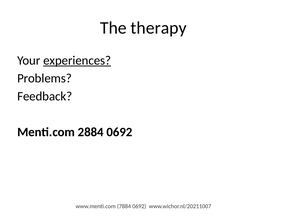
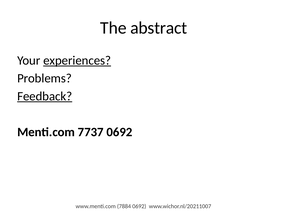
therapy: therapy -> abstract (159, 28)
Feedback underline: none -> present (45, 96)
2884: 2884 -> 7737 (91, 132)
